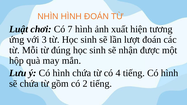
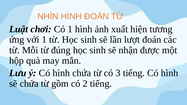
Có 7: 7 -> 1 (70, 29)
với 3: 3 -> 1 (44, 40)
4: 4 -> 3 (118, 73)
